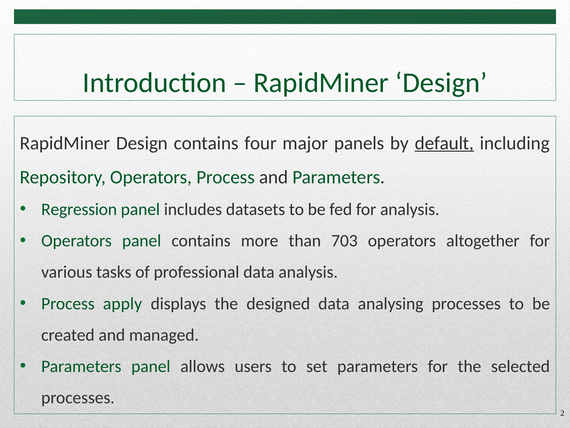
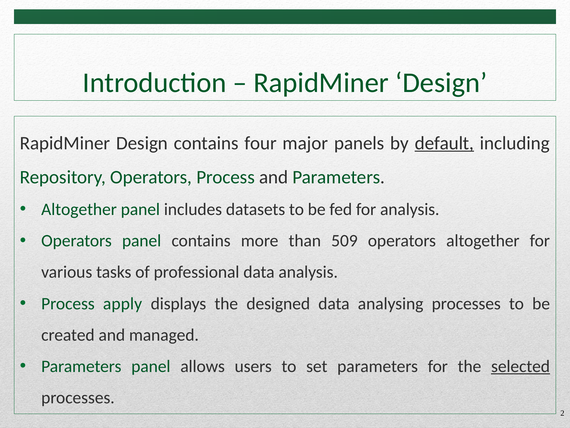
Regression: Regression -> Altogether (79, 209)
703: 703 -> 509 (344, 241)
selected underline: none -> present (521, 366)
